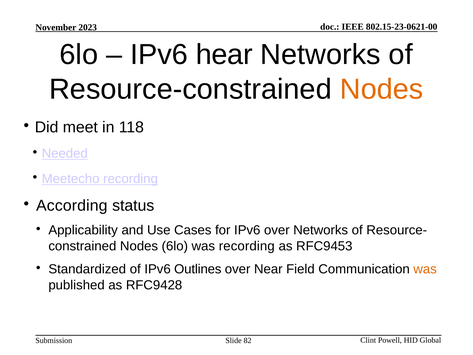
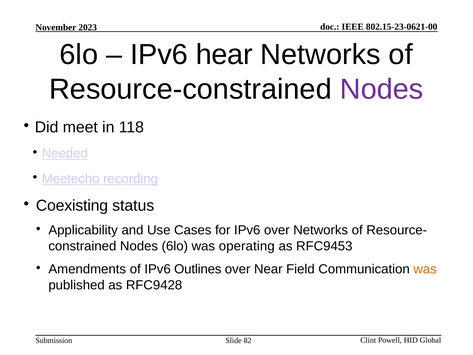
Nodes colour: orange -> purple (382, 89)
According: According -> Coexisting (72, 205)
was recording: recording -> operating (247, 246)
Standardized: Standardized -> Amendments (87, 269)
